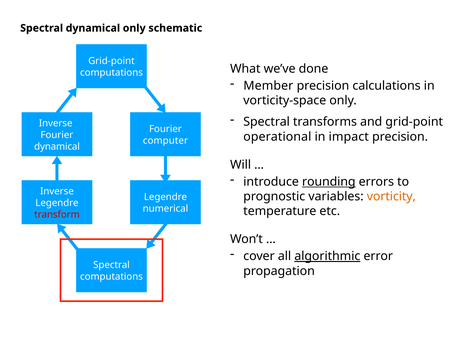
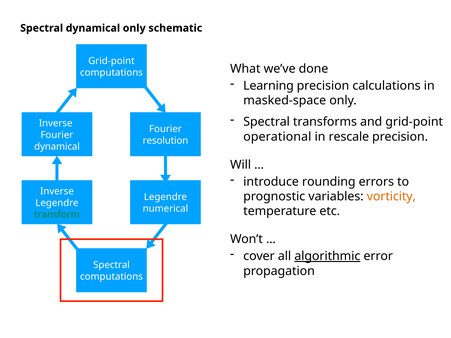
Member: Member -> Learning (268, 86)
vorticity-space: vorticity-space -> masked-space (285, 101)
impact: impact -> rescale (349, 137)
computer: computer -> resolution (166, 141)
rounding underline: present -> none (329, 182)
transform colour: red -> green (57, 215)
